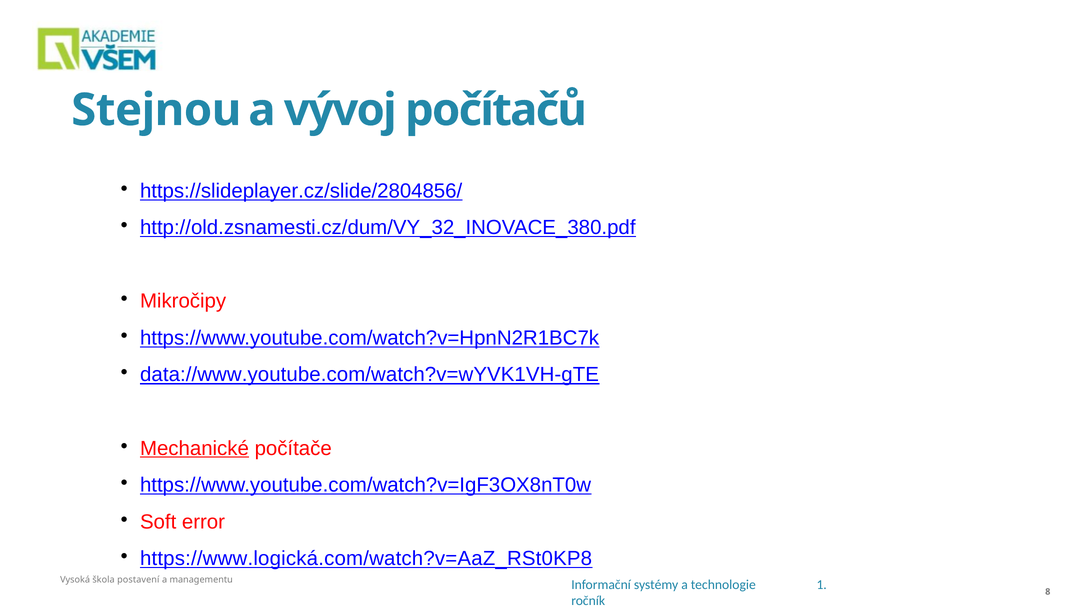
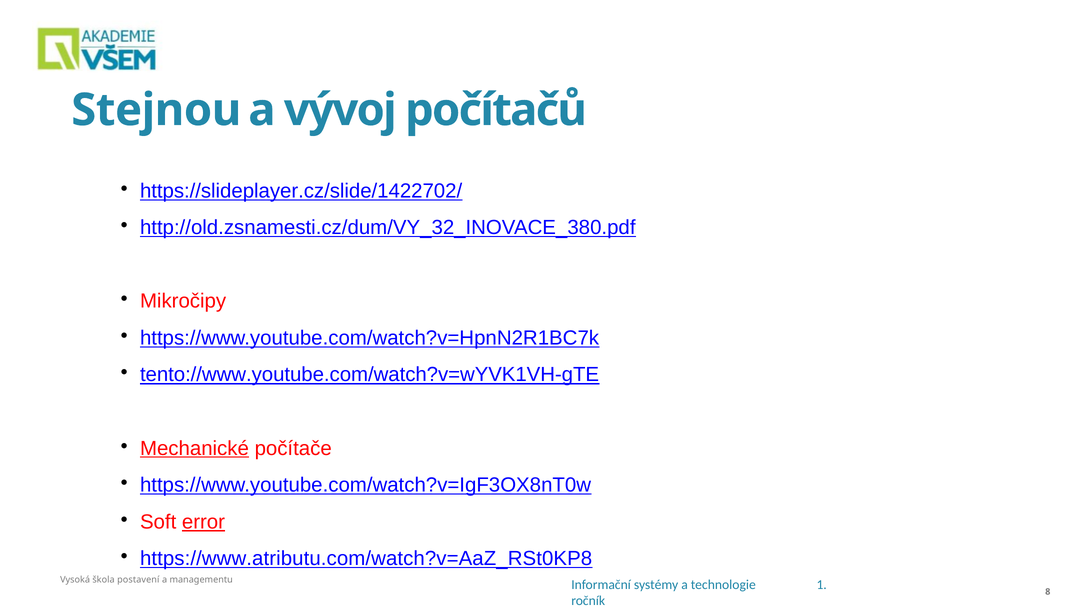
https://slideplayer.cz/slide/2804856/: https://slideplayer.cz/slide/2804856/ -> https://slideplayer.cz/slide/1422702/ (301, 191)
data://www.youtube.com/watch?v=wYVK1VH-gTE: data://www.youtube.com/watch?v=wYVK1VH-gTE -> tento://www.youtube.com/watch?v=wYVK1VH-gTE (370, 375)
error underline: none -> present (203, 522)
https://www.logická.com/watch?v=AaZ_RSt0KP8: https://www.logická.com/watch?v=AaZ_RSt0KP8 -> https://www.atributu.com/watch?v=AaZ_RSt0KP8 (366, 559)
